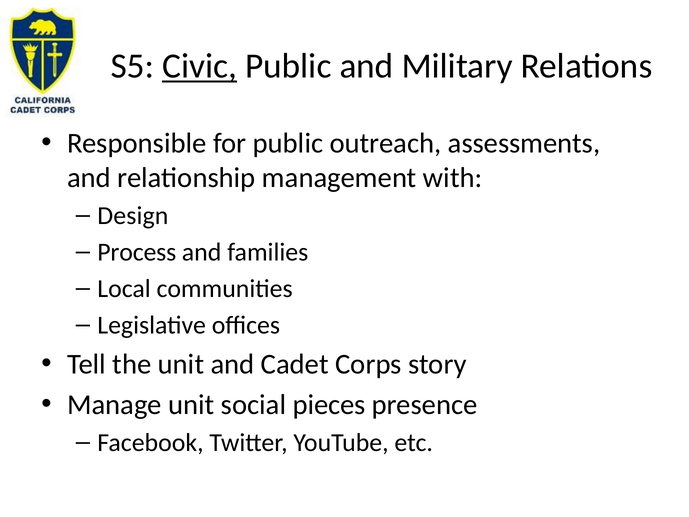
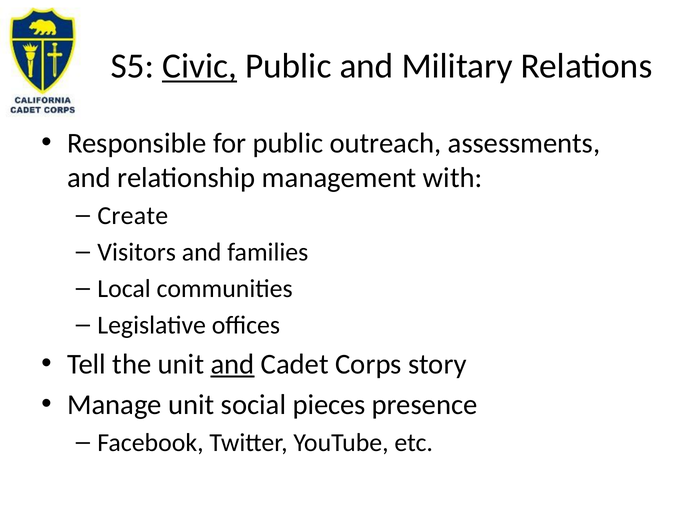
Design: Design -> Create (133, 216)
Process: Process -> Visitors (137, 252)
and underline: none -> present (232, 364)
